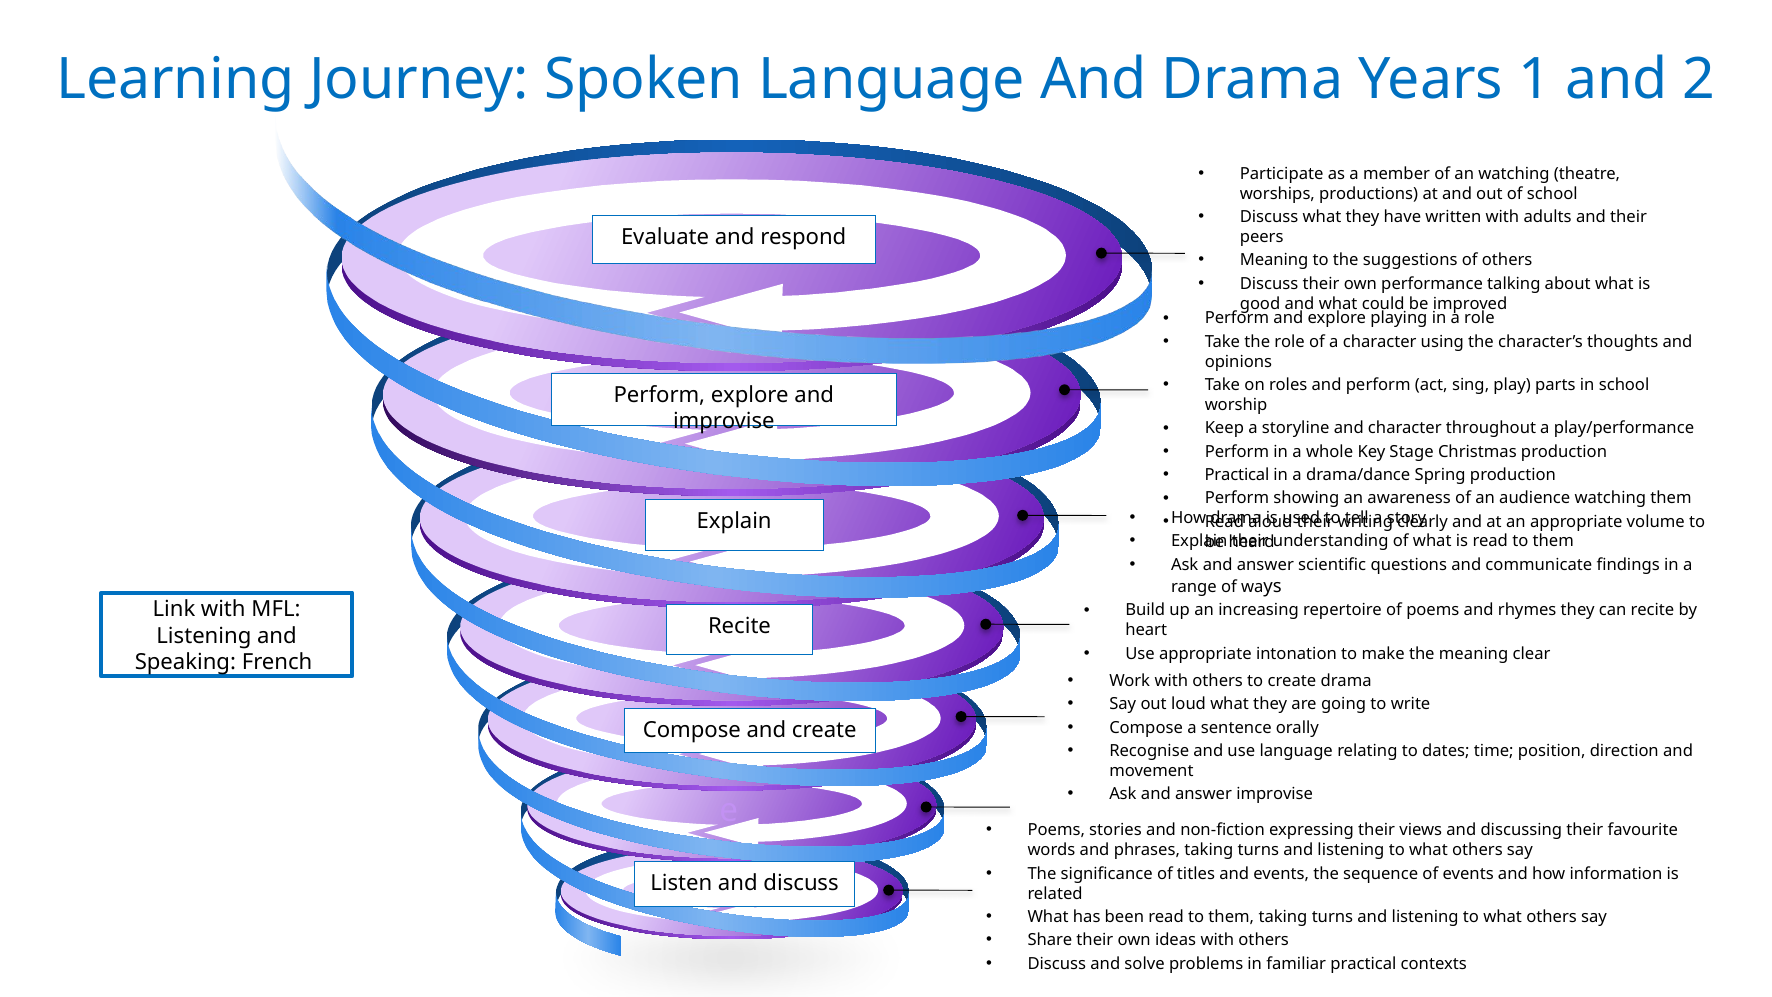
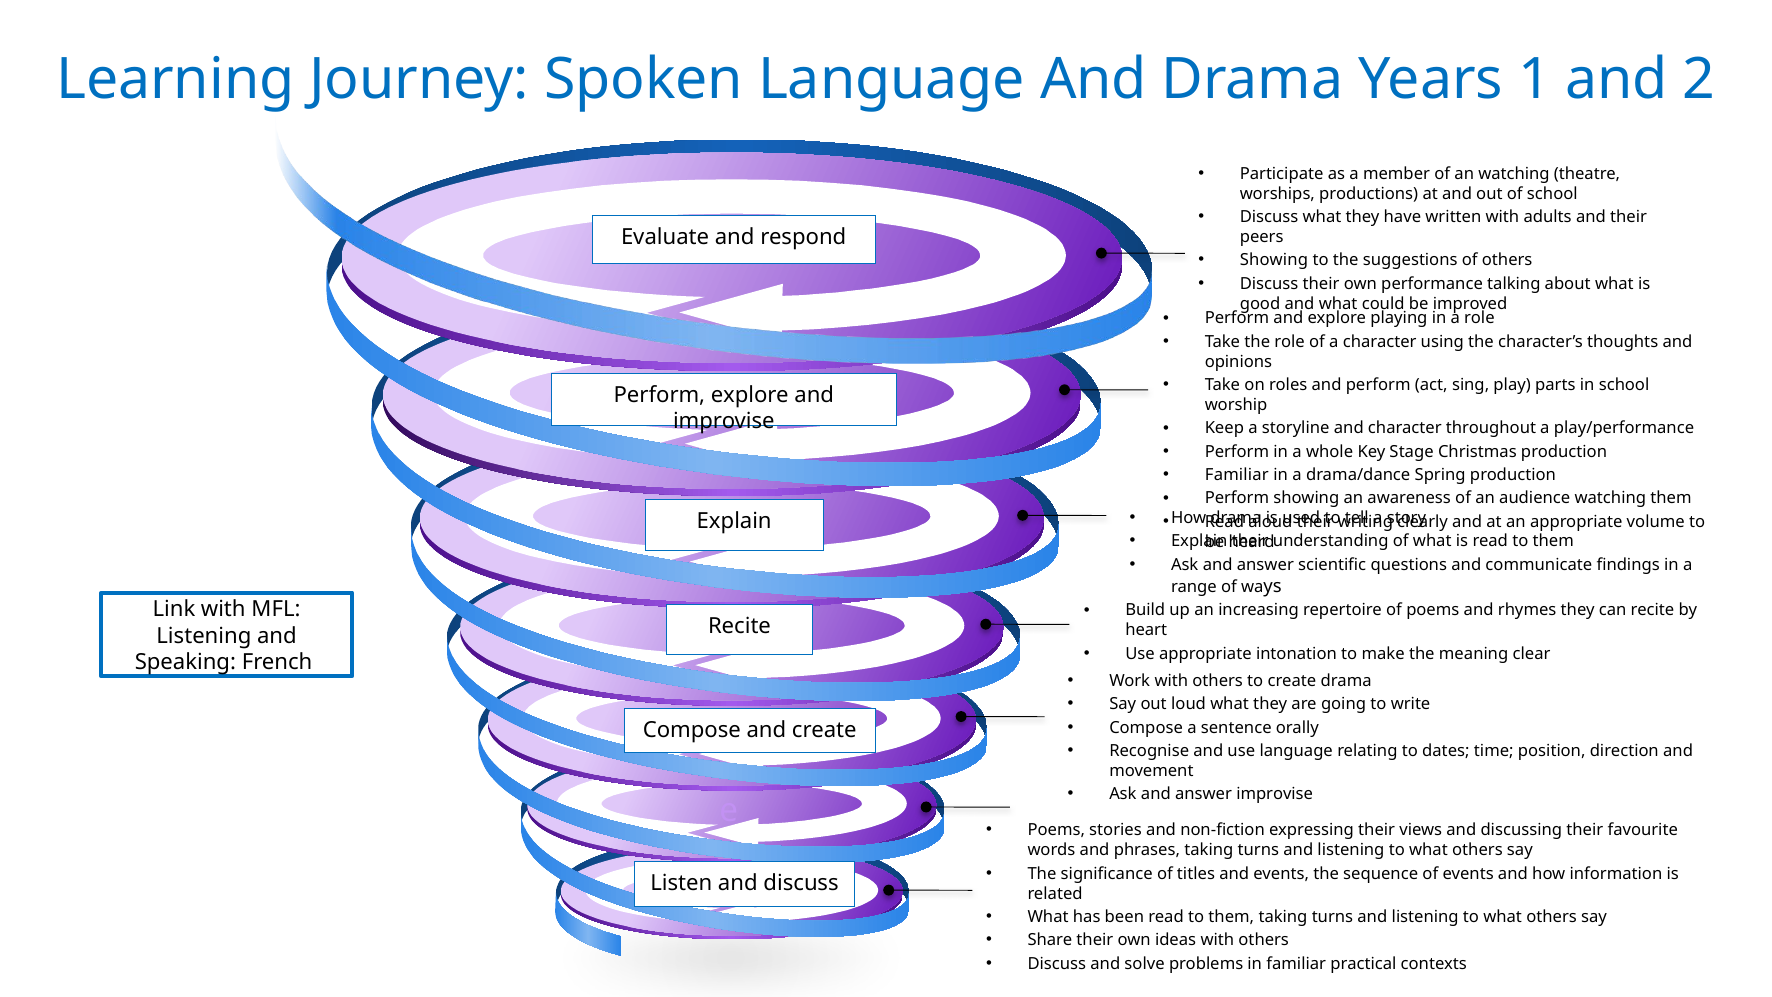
Meaning: Meaning -> Showing (1274, 260)
Practical: Practical -> Familiar (1237, 475)
